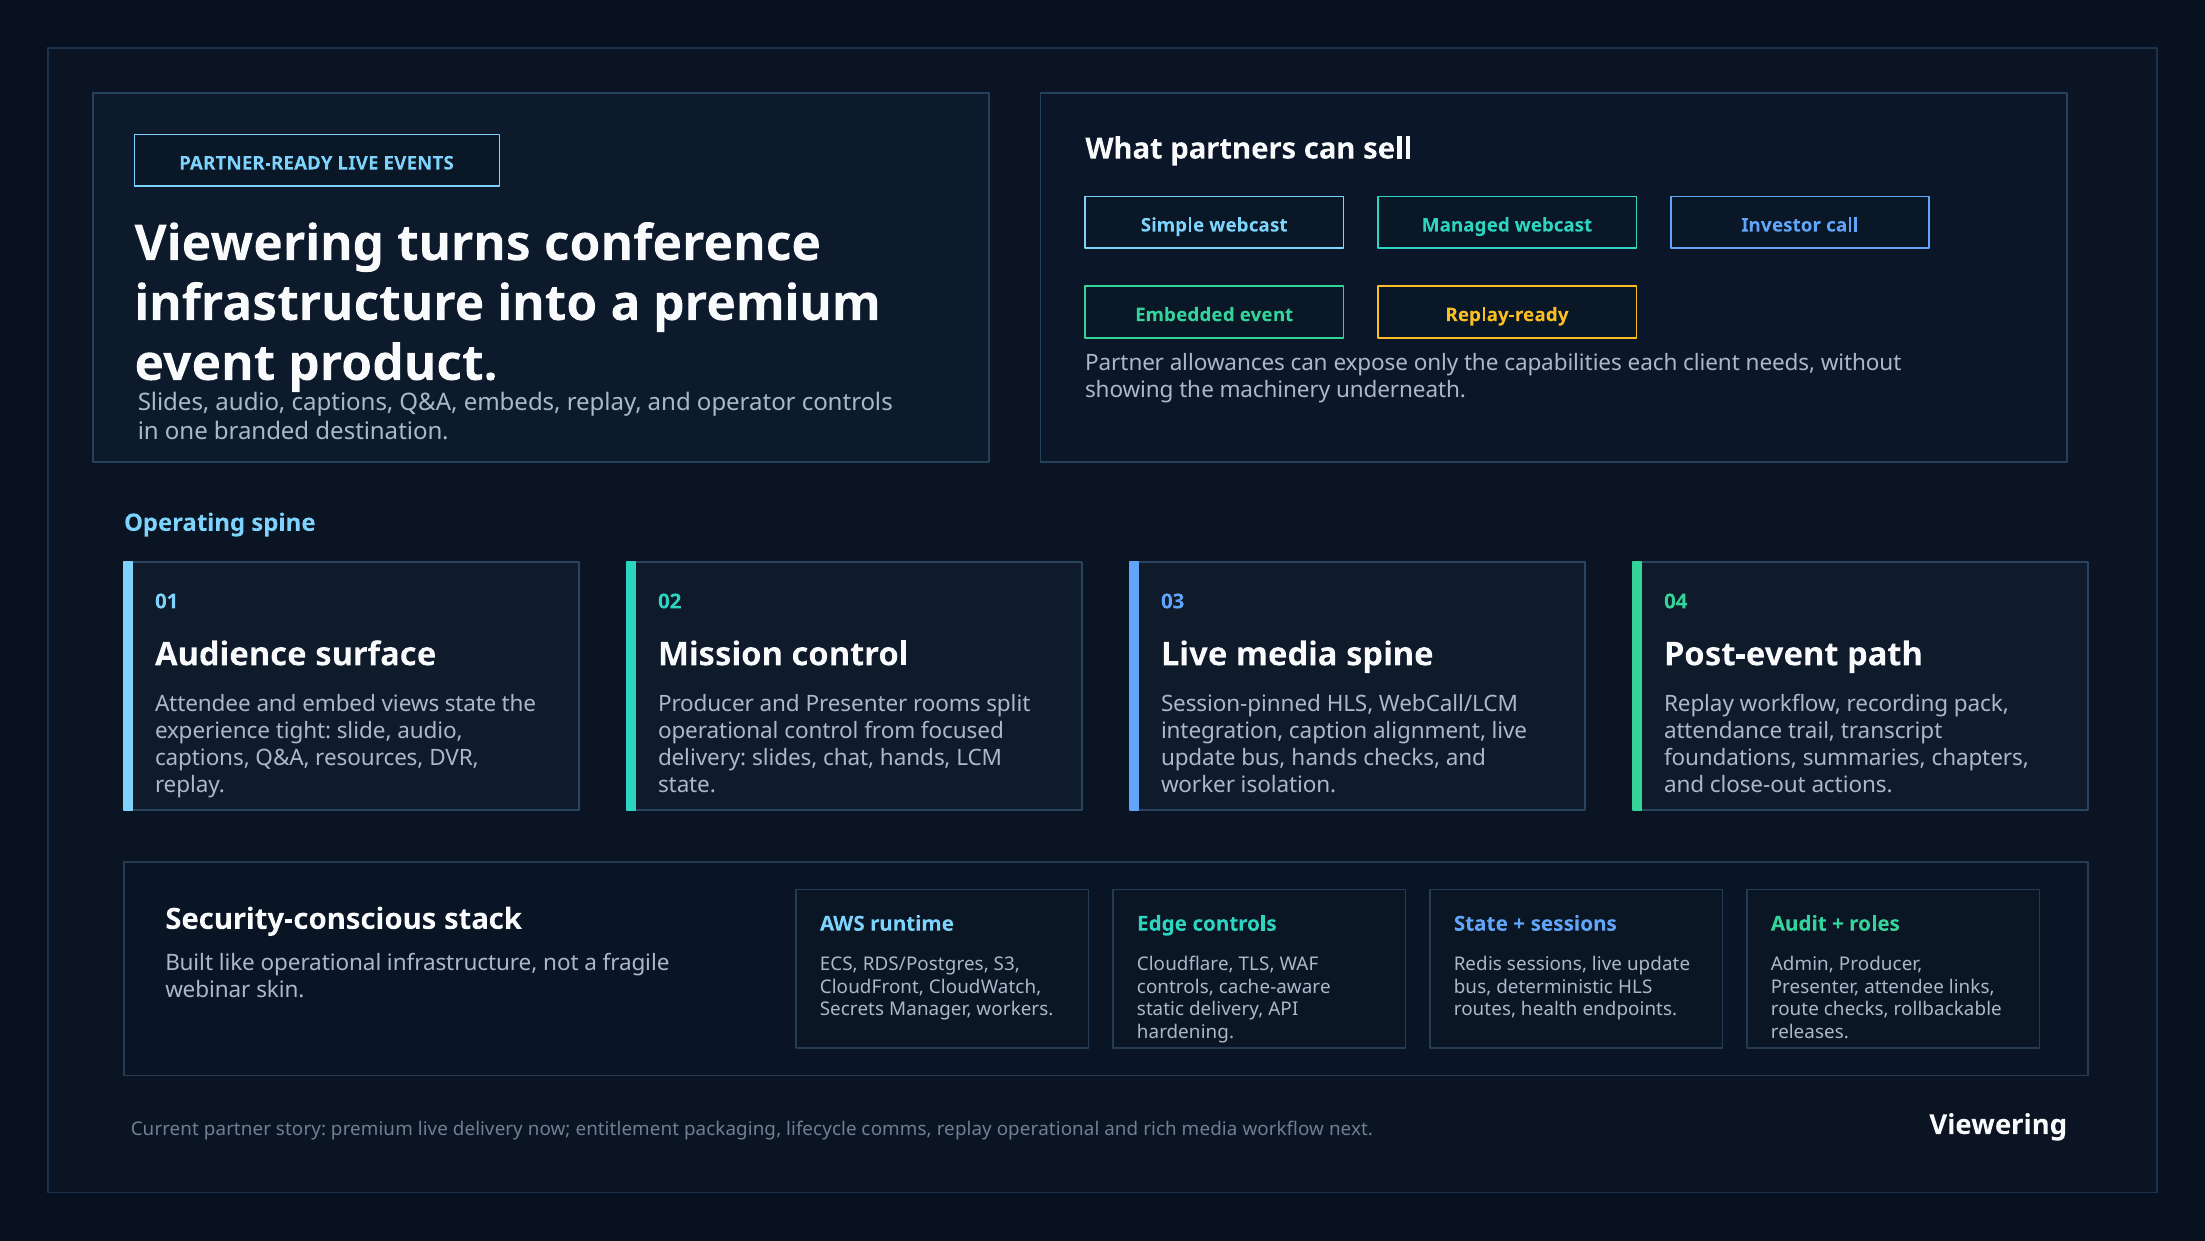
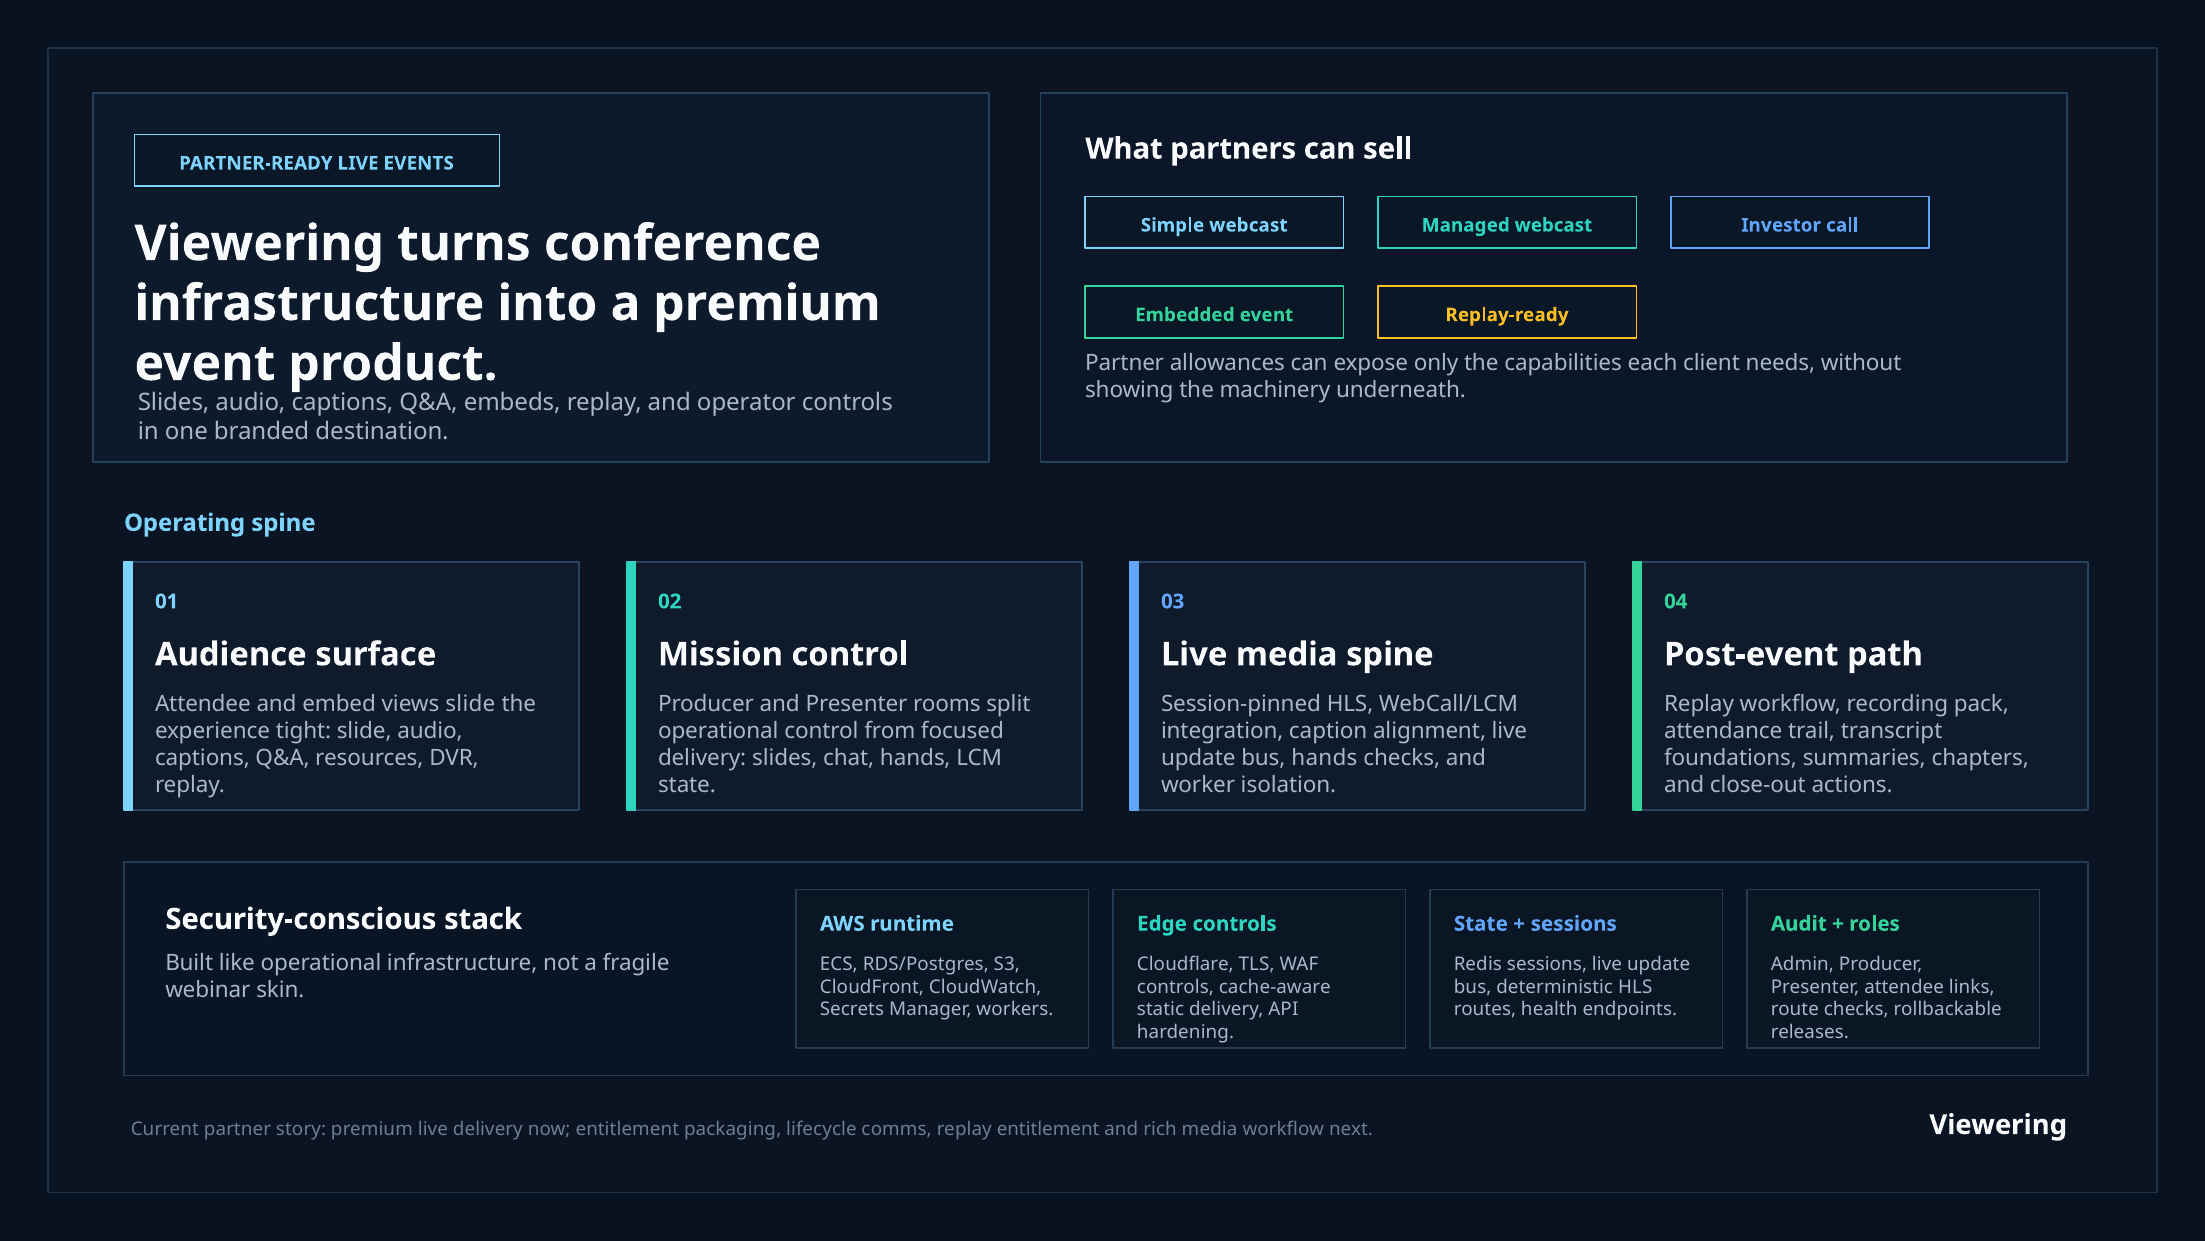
views state: state -> slide (470, 704)
replay operational: operational -> entitlement (1048, 1129)
